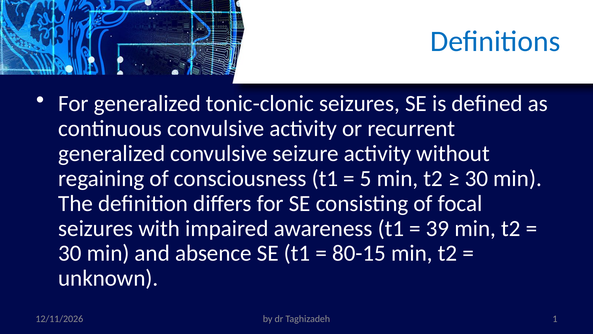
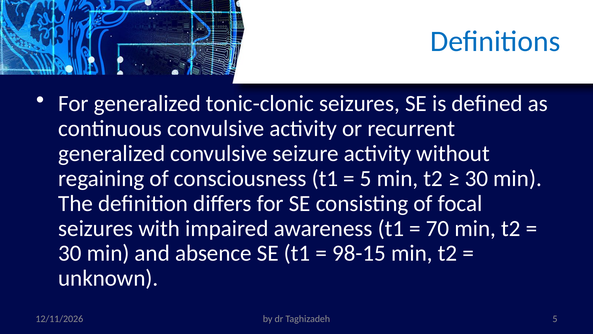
39: 39 -> 70 (438, 228)
80-15: 80-15 -> 98-15 (359, 253)
Taghizadeh 1: 1 -> 5 (555, 319)
